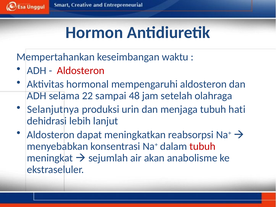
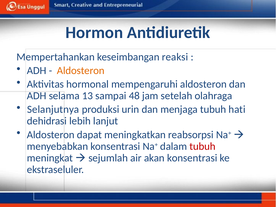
waktu: waktu -> reaksi (175, 57)
Aldosteron colour: red -> orange (81, 71)
22: 22 -> 13 (87, 96)
akan anabolisme: anabolisme -> konsentrasi (192, 158)
